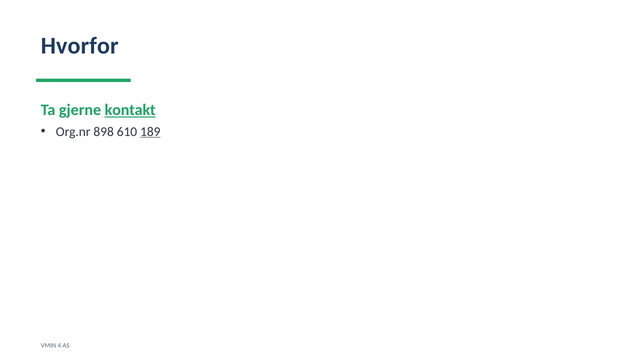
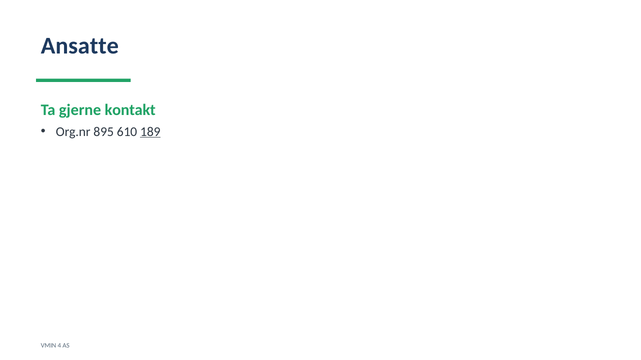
Hvorfor: Hvorfor -> Ansatte (80, 46)
kontakt underline: present -> none (130, 110)
898: 898 -> 895 (104, 132)
